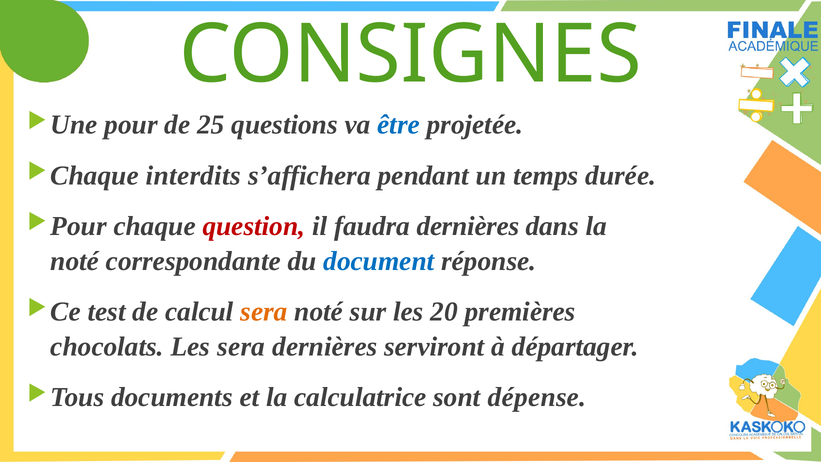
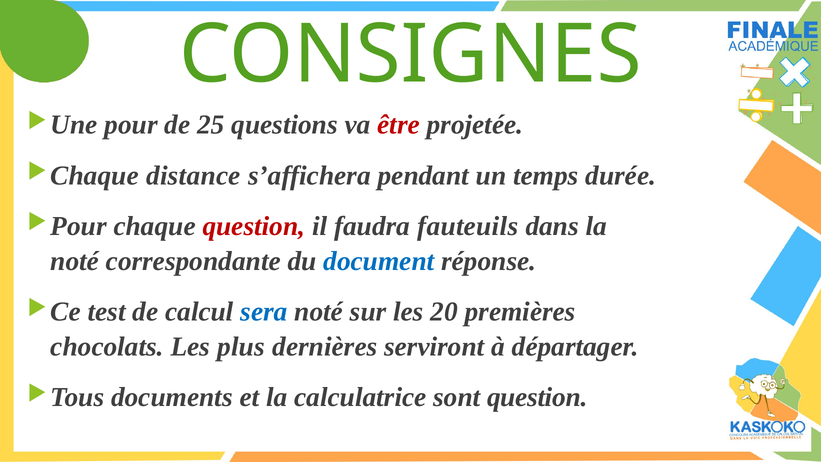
être colour: blue -> red (399, 125)
interdits: interdits -> distance (193, 175)
faudra dernières: dernières -> fauteuils (468, 226)
sera colour: orange -> blue (264, 312)
Les sera: sera -> plus (241, 347)
sont dépense: dépense -> question (537, 397)
